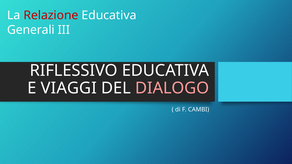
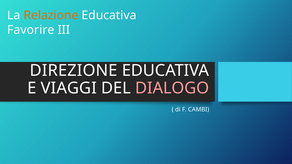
Relazione colour: red -> orange (51, 15)
Generali: Generali -> Favorire (31, 30)
RIFLESSIVO: RIFLESSIVO -> DIREZIONE (74, 71)
